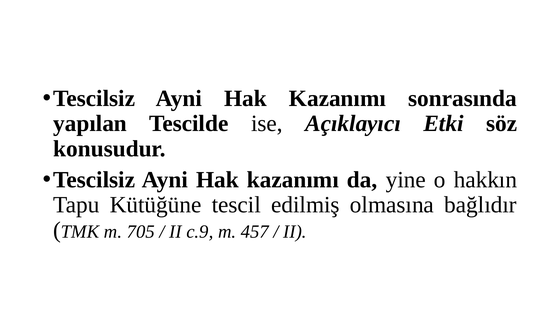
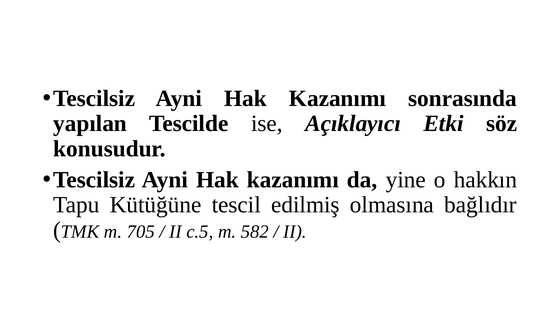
c.9: c.9 -> c.5 (200, 232)
457: 457 -> 582 (255, 232)
